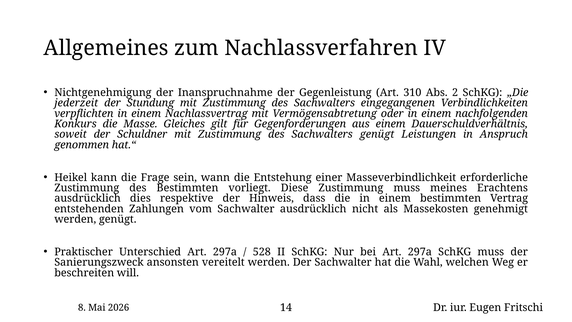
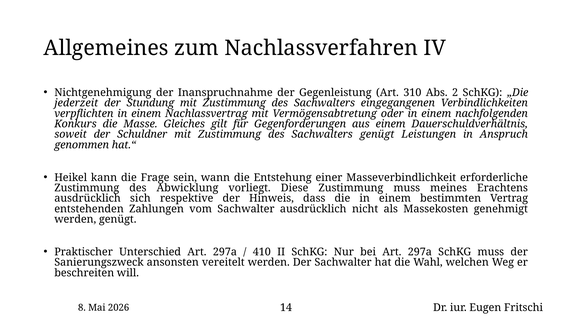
des Bestimmten: Bestimmten -> Abwicklung (187, 188)
dies: dies -> sich (140, 198)
528: 528 -> 410 (262, 252)
